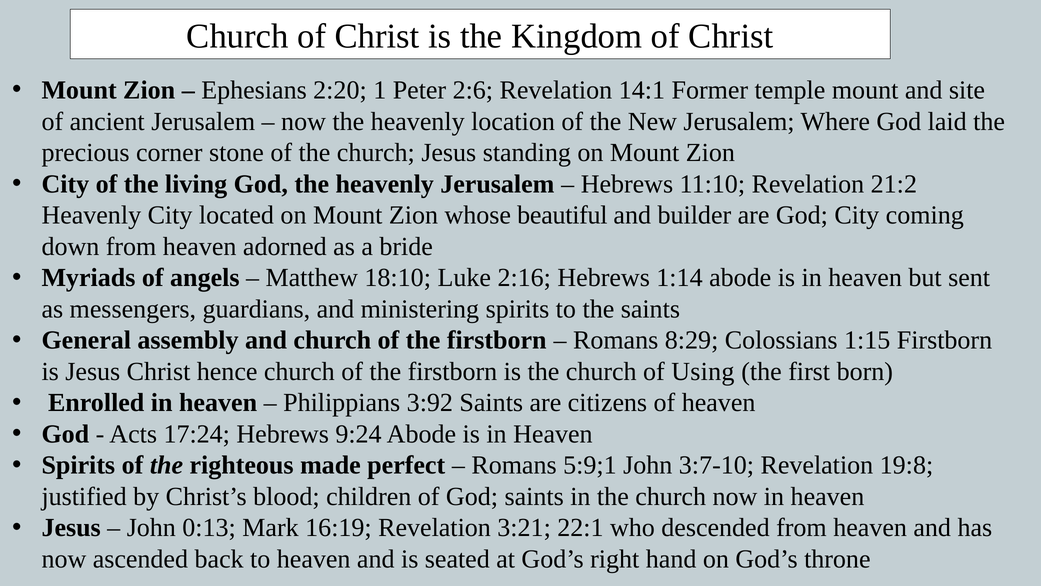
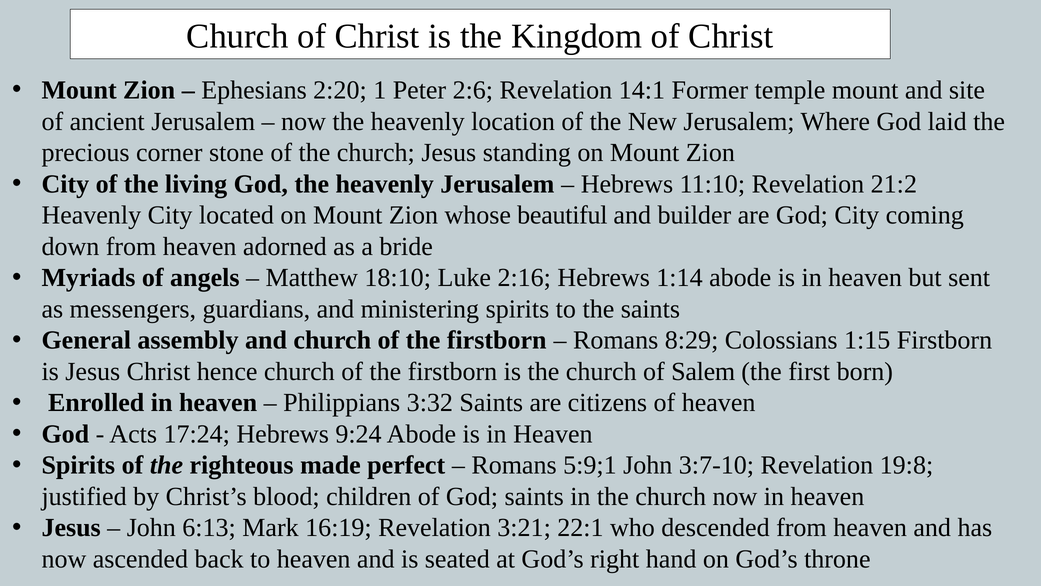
Using: Using -> Salem (703, 371)
3:92: 3:92 -> 3:32 (430, 403)
0:13: 0:13 -> 6:13 (209, 527)
